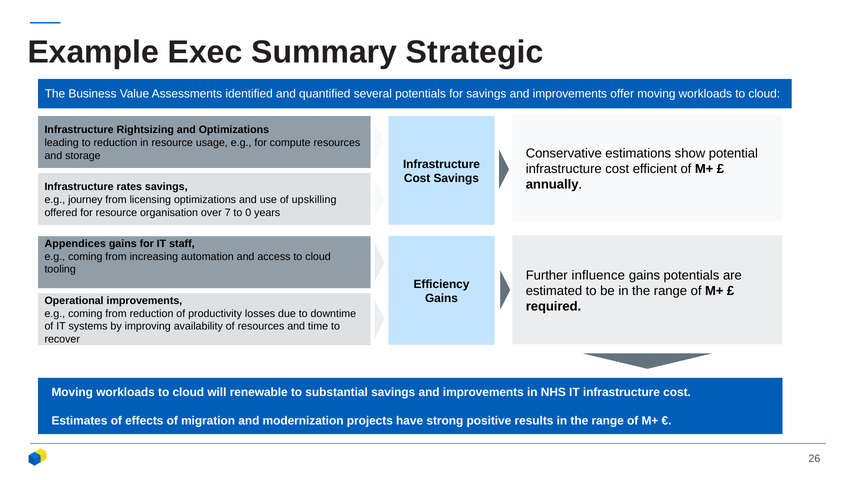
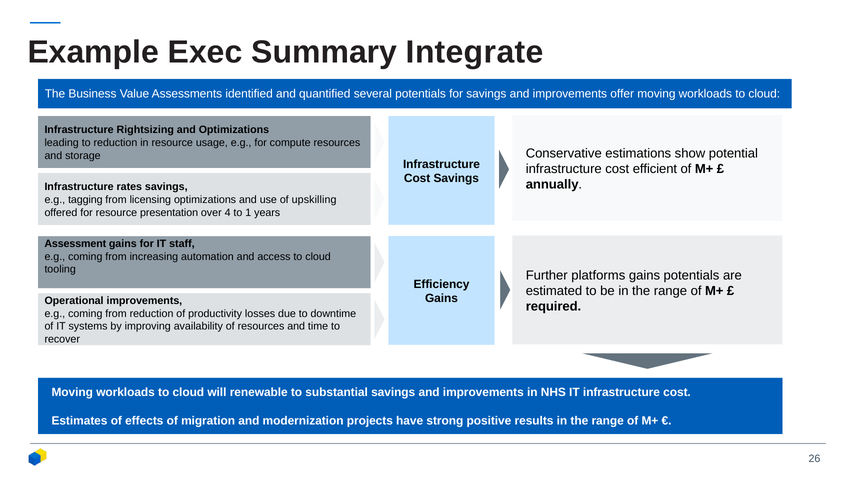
Strategic: Strategic -> Integrate (475, 52)
journey: journey -> tagging (85, 200)
organisation: organisation -> presentation (169, 212)
7: 7 -> 4 (228, 212)
0: 0 -> 1 (248, 212)
Appendices: Appendices -> Assessment (75, 244)
influence: influence -> platforms (598, 275)
